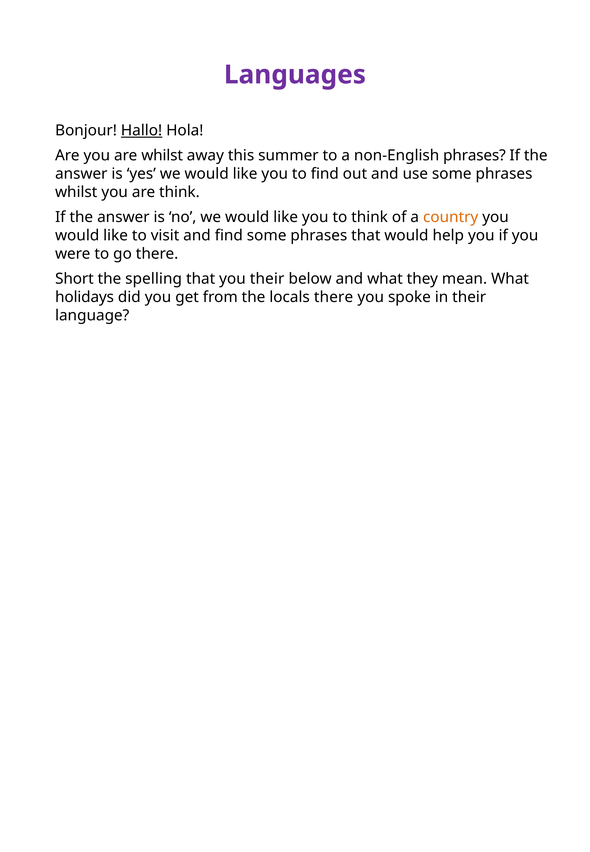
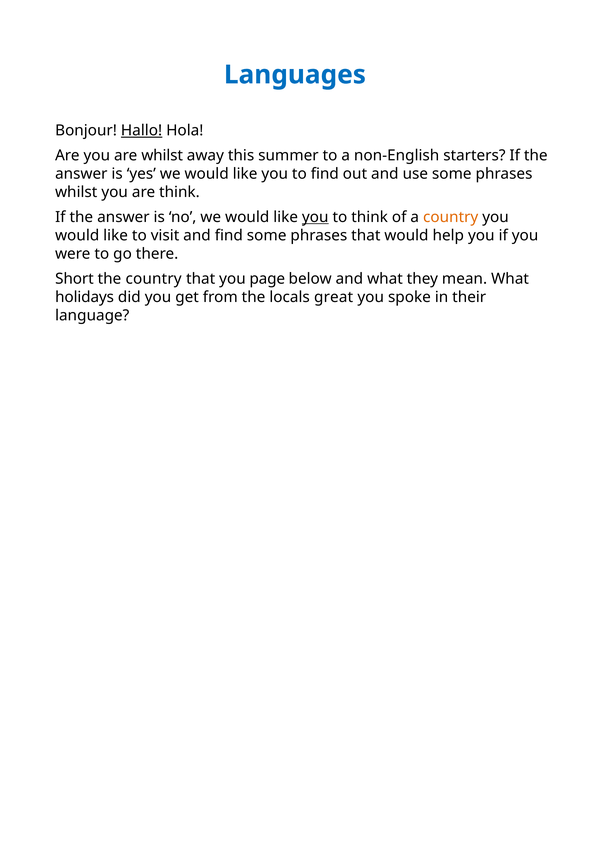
Languages colour: purple -> blue (295, 75)
non-English phrases: phrases -> starters (474, 155)
you underline: none -> present (315, 217)
the spelling: spelling -> country (154, 279)
you their: their -> page (267, 279)
locals there: there -> great (334, 297)
